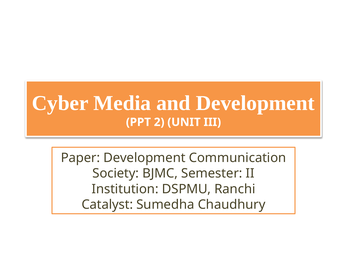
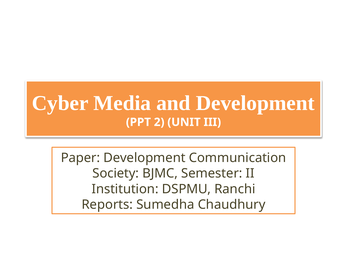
Catalyst: Catalyst -> Reports (107, 205)
